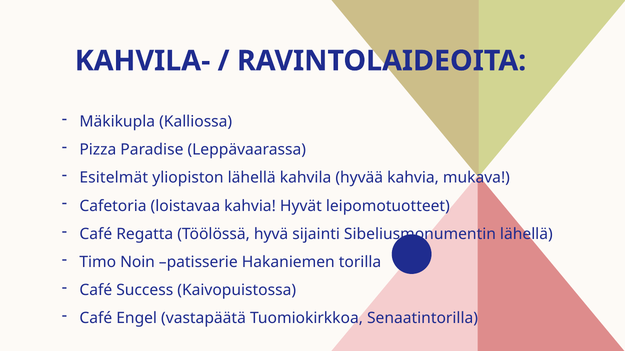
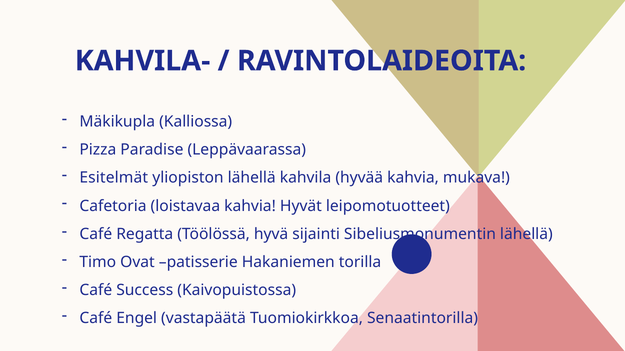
Noin: Noin -> Ovat (137, 262)
